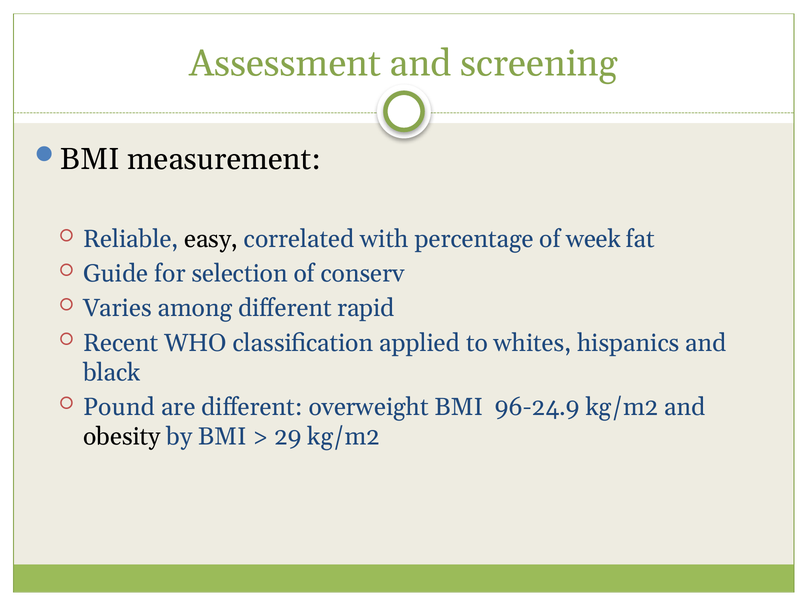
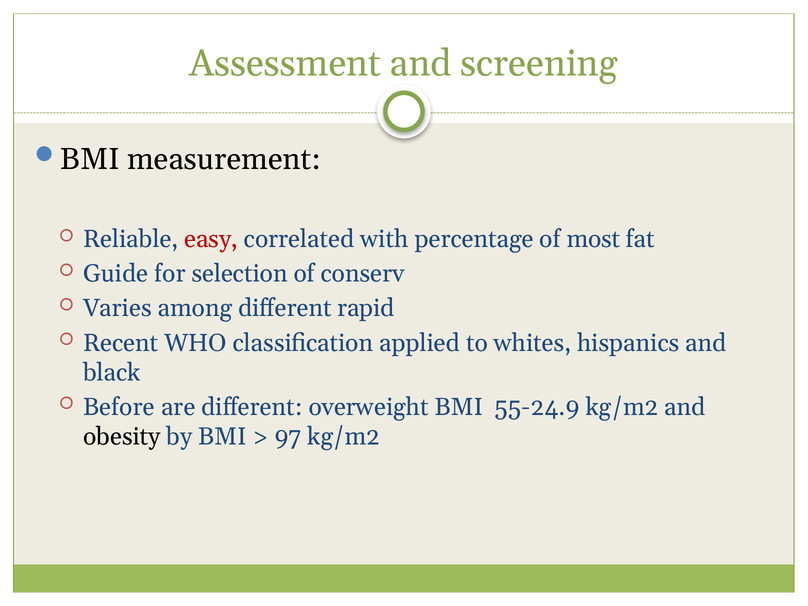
easy colour: black -> red (211, 239)
week: week -> most (594, 239)
Pound: Pound -> Before (119, 407)
96-24.9: 96-24.9 -> 55-24.9 (537, 407)
29: 29 -> 97 (288, 437)
